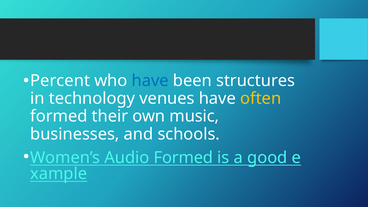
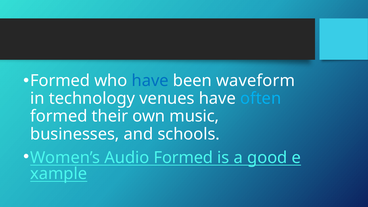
Percent: Percent -> Formed (60, 81)
structures: structures -> waveform (256, 81)
often colour: yellow -> light blue (261, 98)
